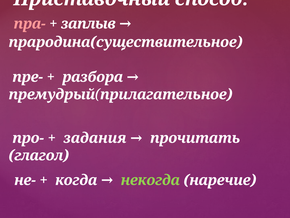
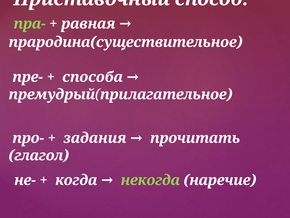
пра- colour: pink -> light green (30, 24)
заплыв: заплыв -> равная (88, 24)
разбора: разбора -> способа (93, 77)
